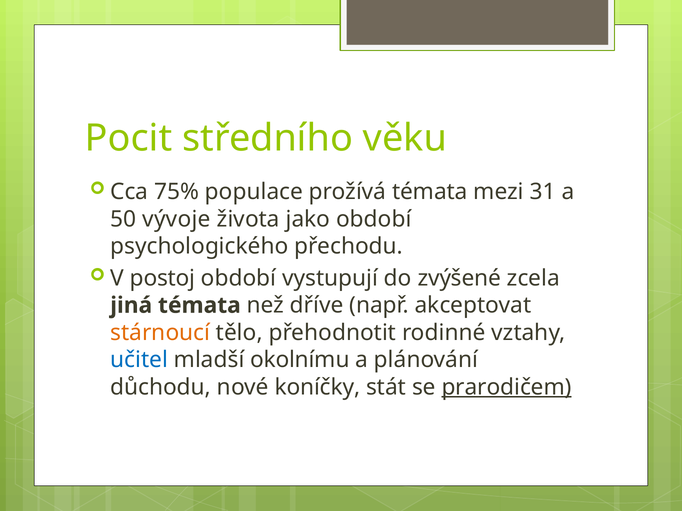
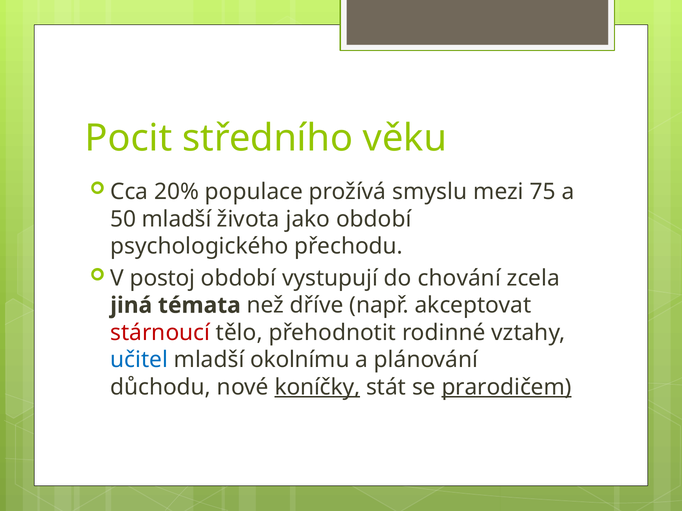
75%: 75% -> 20% (177, 192)
prožívá témata: témata -> smyslu (430, 192)
31: 31 -> 75 (543, 192)
50 vývoje: vývoje -> mladší (177, 219)
zvýšené: zvýšené -> chování (459, 278)
stárnoucí colour: orange -> red (160, 333)
koníčky underline: none -> present (317, 387)
